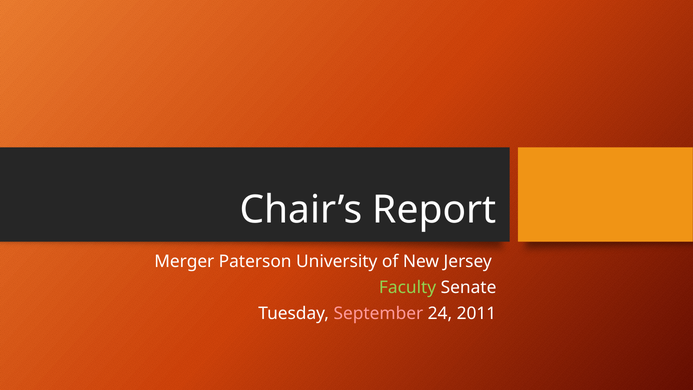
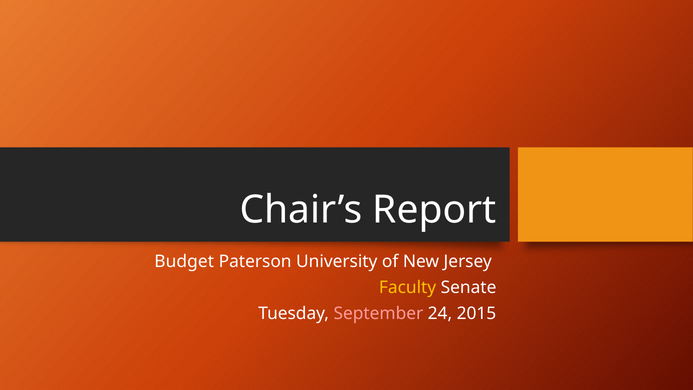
Merger: Merger -> Budget (184, 262)
Faculty colour: light green -> yellow (408, 288)
2011: 2011 -> 2015 (476, 313)
